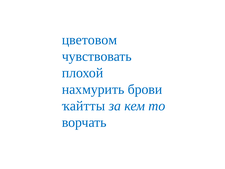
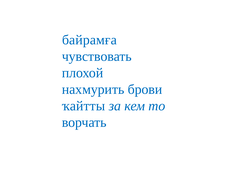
цветовом: цветовом -> байрамға (89, 40)
